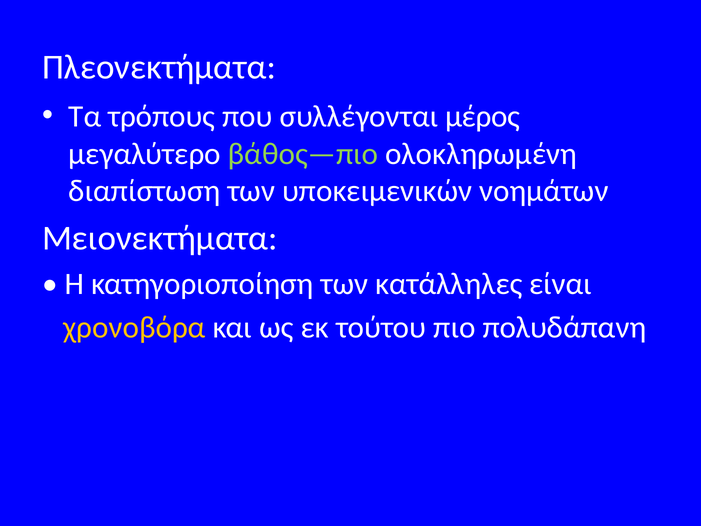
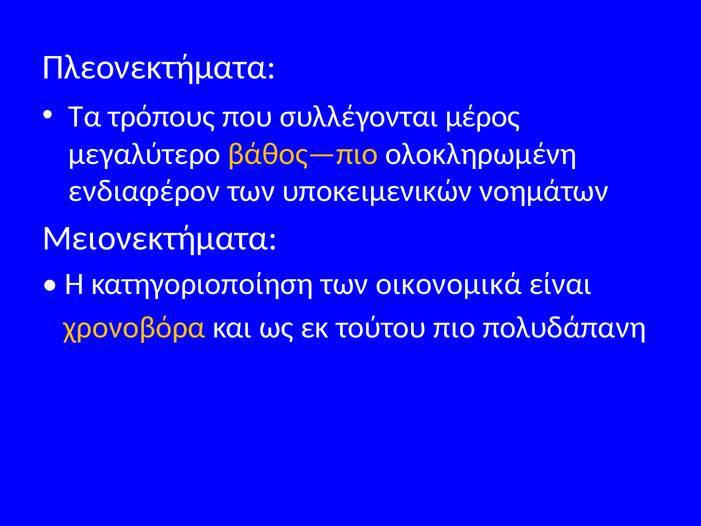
βάθος—πιο colour: light green -> yellow (303, 154)
διαπίστωση: διαπίστωση -> ενδιαφέρον (144, 191)
κατάλληλες: κατάλληλες -> οικονομικά (449, 284)
